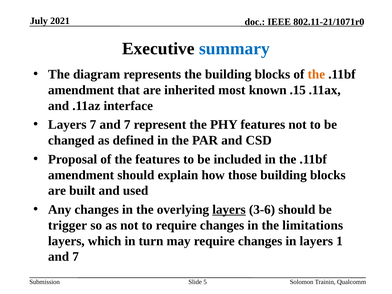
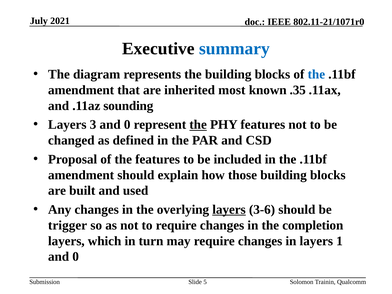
the colour: orange -> blue (316, 74)
.15: .15 -> .35 (298, 90)
interface: interface -> sounding (128, 106)
Layers 7: 7 -> 3 (93, 125)
7: 7 -> 0 (127, 125)
the underline: none -> present (198, 125)
limitations: limitations -> completion (313, 225)
7: 7 -> 0 (76, 257)
